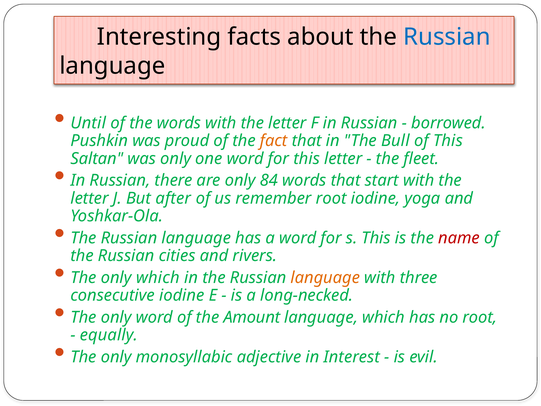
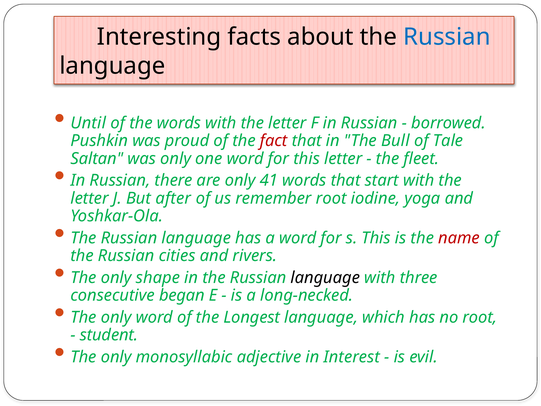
fact colour: orange -> red (274, 141)
of This: This -> Tale (448, 141)
84: 84 -> 41 (269, 180)
only which: which -> shape (158, 277)
language colour: orange -> black (325, 277)
consecutive iodine: iodine -> began (182, 295)
Amount: Amount -> Longest (252, 317)
equally: equally -> student (109, 335)
